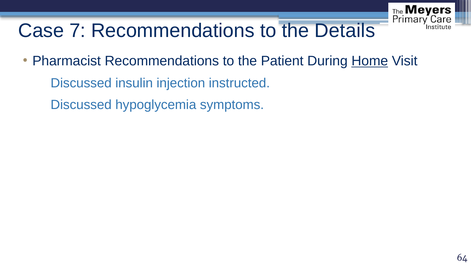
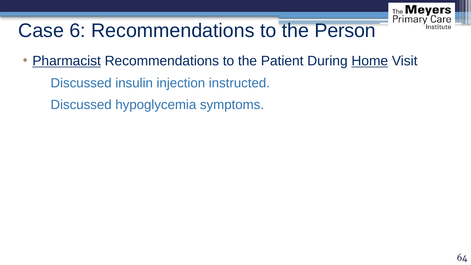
7: 7 -> 6 (78, 31)
Details: Details -> Person (345, 31)
Pharmacist underline: none -> present (67, 61)
